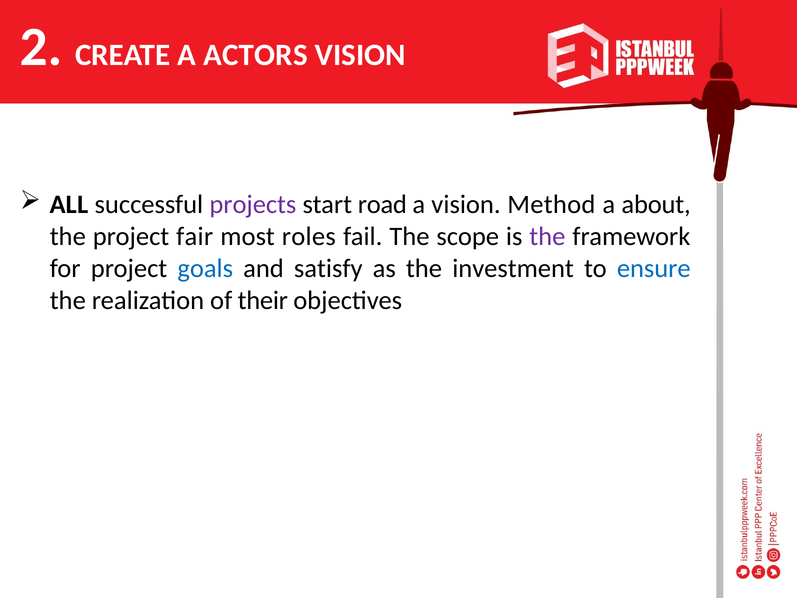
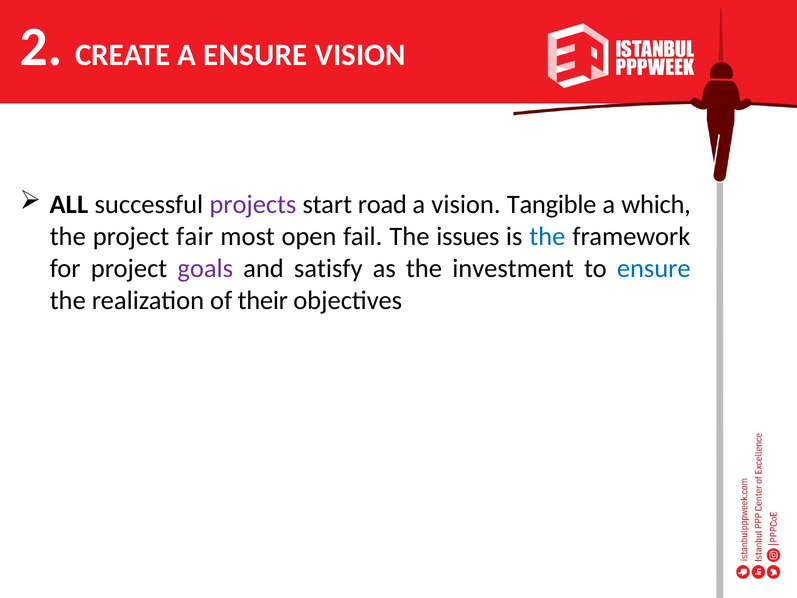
A ACTORS: ACTORS -> ENSURE (255, 55)
Method: Method -> Tangible (552, 205)
about: about -> which (656, 205)
roles: roles -> open (309, 236)
scope: scope -> issues (468, 236)
the colour: purple -> blue (547, 236)
goals colour: blue -> purple (205, 268)
